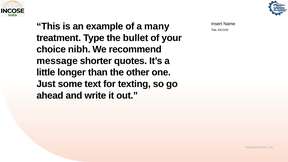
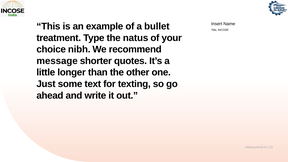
many: many -> bullet (157, 26)
bullet: bullet -> natus (136, 38)
